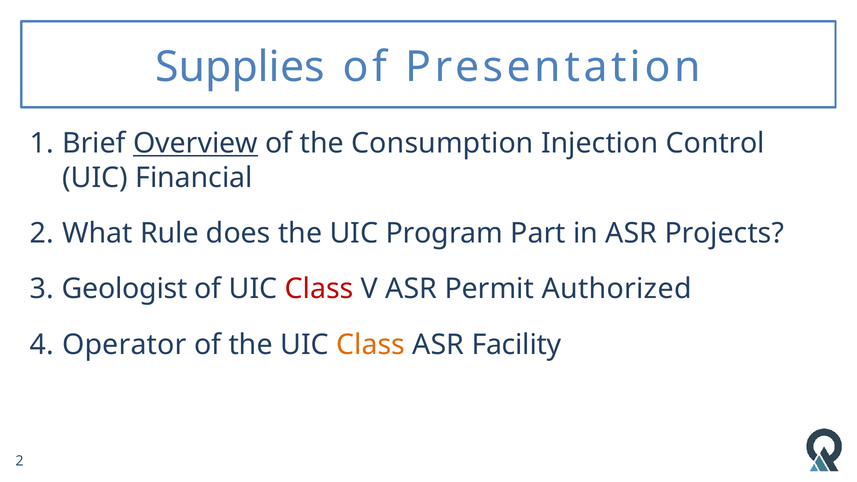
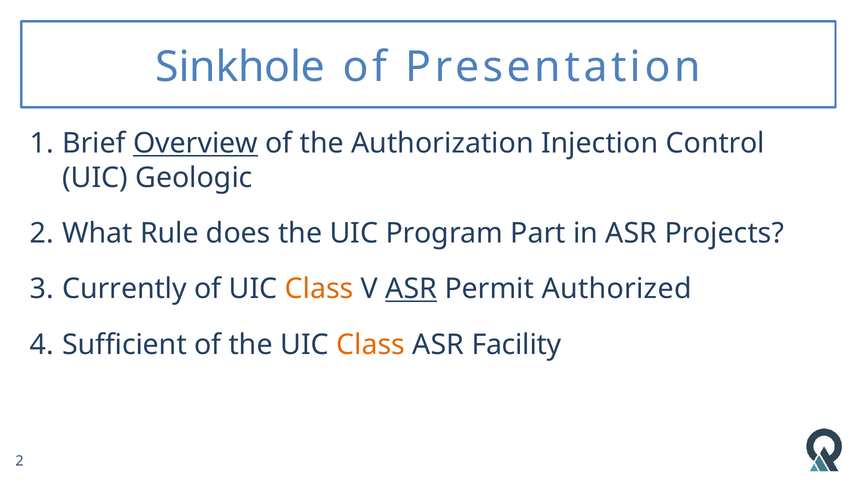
Supplies: Supplies -> Sinkhole (240, 67)
Consumption: Consumption -> Authorization (442, 143)
Financial: Financial -> Geologic (194, 178)
Geologist: Geologist -> Currently (124, 289)
Class colour: red -> orange (319, 289)
ASR underline: none -> present (411, 289)
Operator: Operator -> Sufficient (124, 345)
